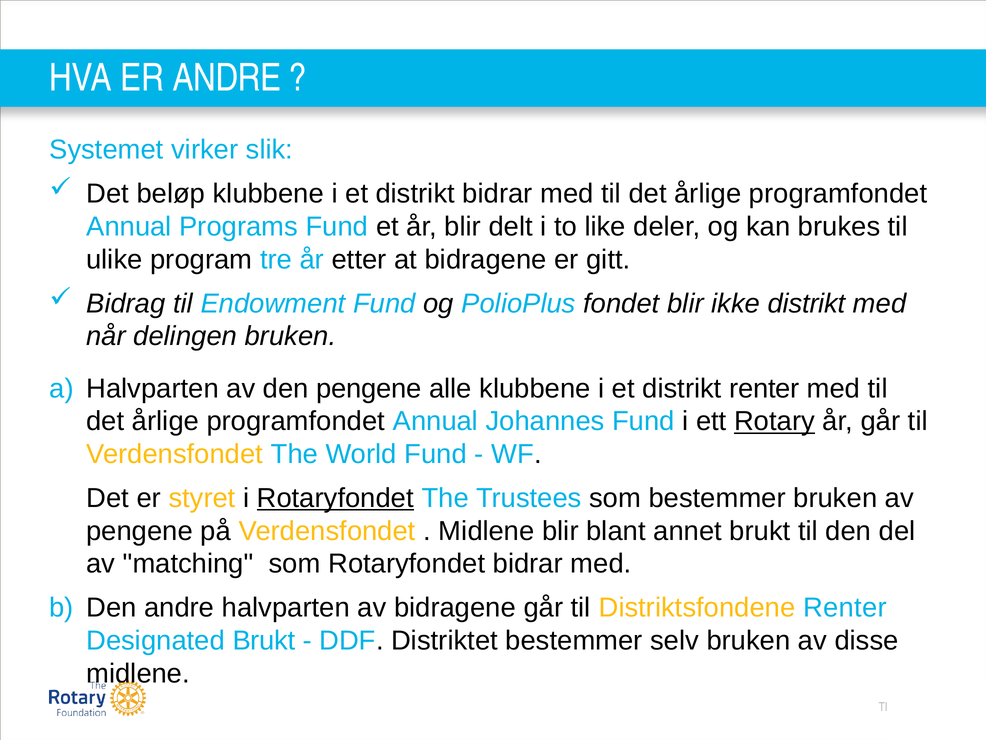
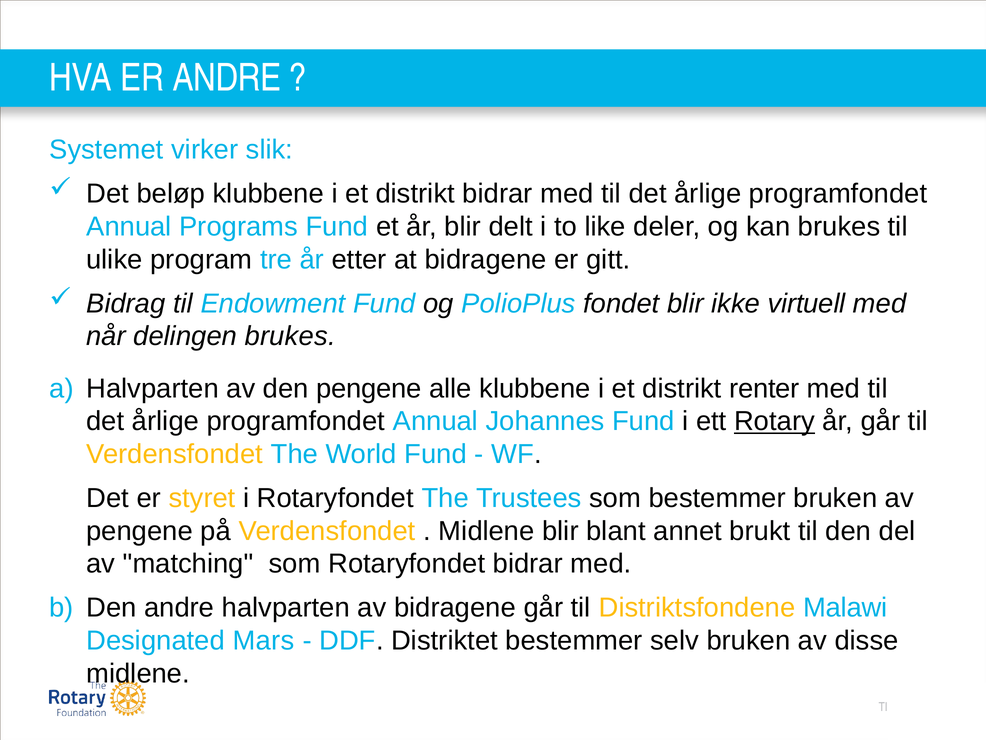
ikke distrikt: distrikt -> virtuell (807, 303)
delingen bruken: bruken -> brukes (290, 336)
Rotaryfondet underline: present -> none (335, 498)
Distriktsfondene Renter: Renter -> Malawi (845, 607)
Designated Brukt: Brukt -> Mars (264, 640)
